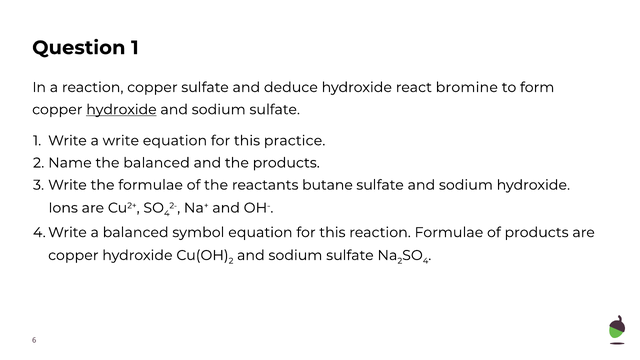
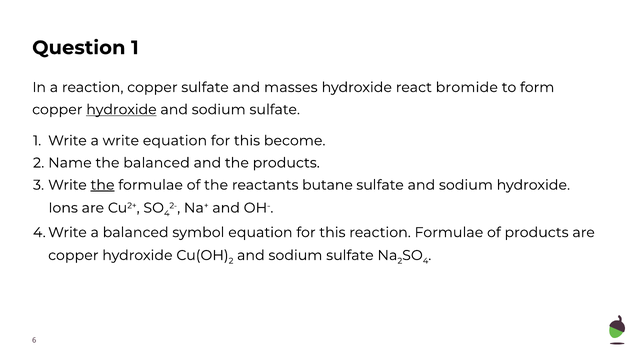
deduce: deduce -> masses (291, 87)
bromine: bromine -> bromide (467, 87)
practice: practice -> become (295, 141)
the underline: none -> present (103, 185)
